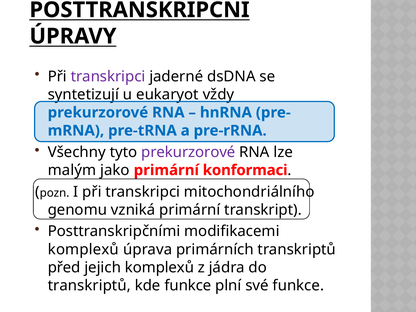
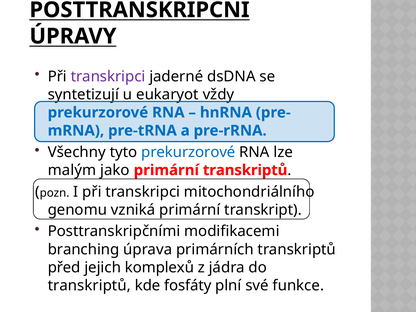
prekurzorové colour: purple -> blue (188, 152)
primární konformaci: konformaci -> transkriptů (245, 170)
komplexů: komplexů -> branching (84, 249)
kde funkce: funkce -> fosfáty (188, 286)
